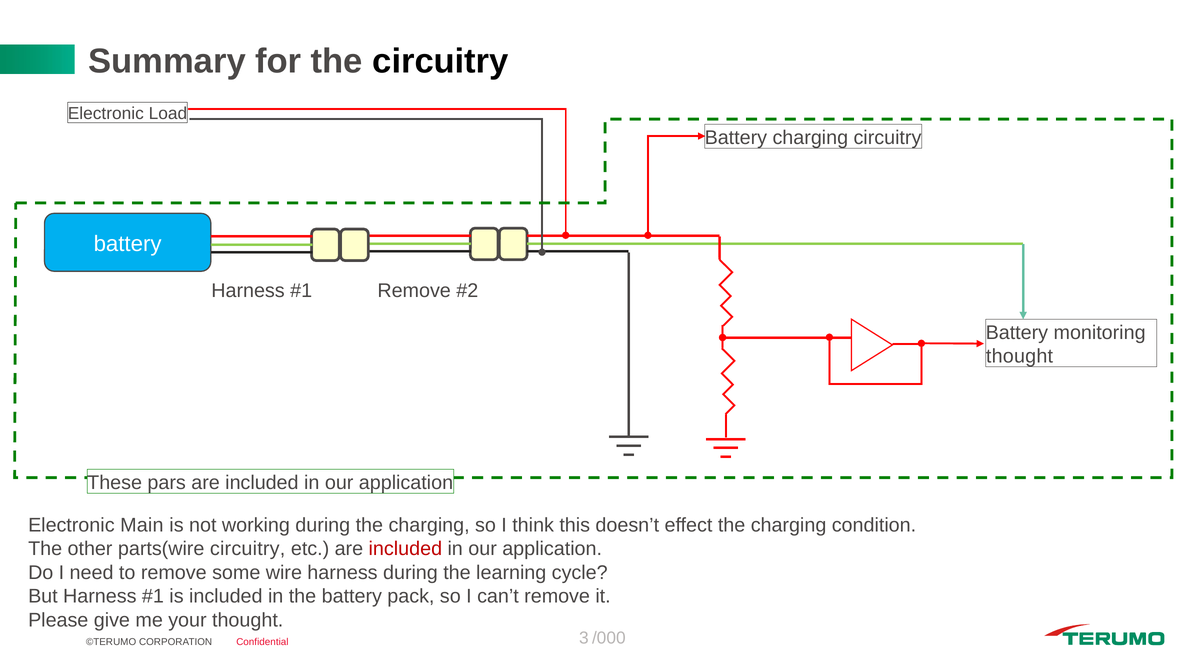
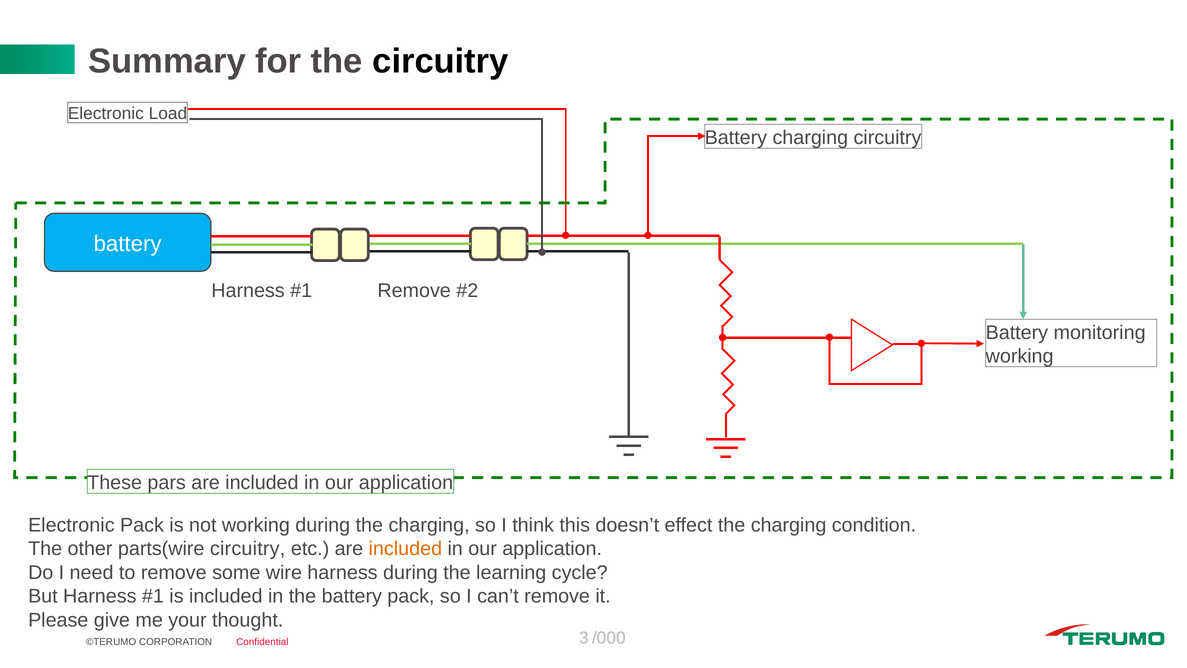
thought: thought -> working (1020, 356)
Electronic Main: Main -> Pack (142, 525)
included colour: red -> orange (405, 549)
